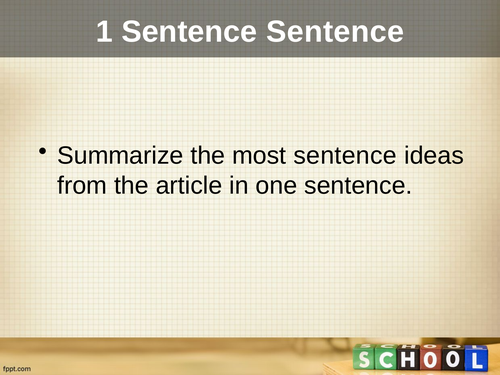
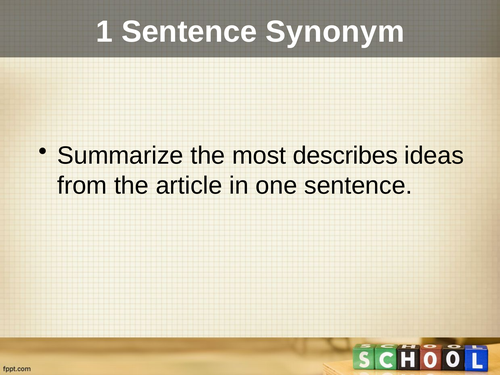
Sentence Sentence: Sentence -> Synonym (335, 32)
most sentence: sentence -> describes (345, 156)
